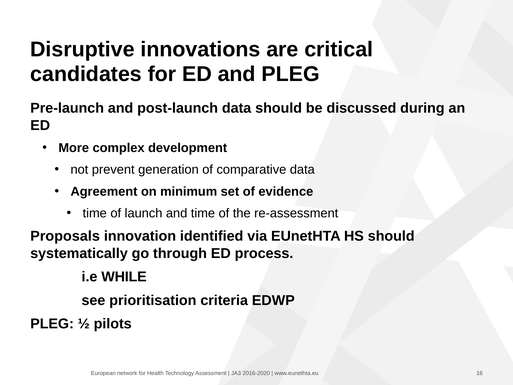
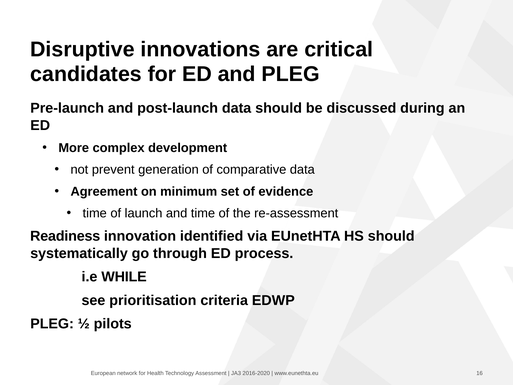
Proposals: Proposals -> Readiness (65, 236)
